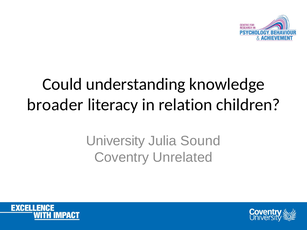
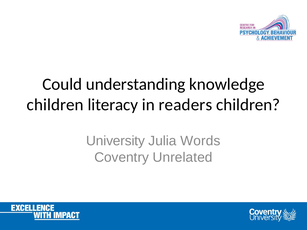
broader: broader -> children (55, 105)
relation: relation -> readers (185, 105)
Sound: Sound -> Words (200, 141)
